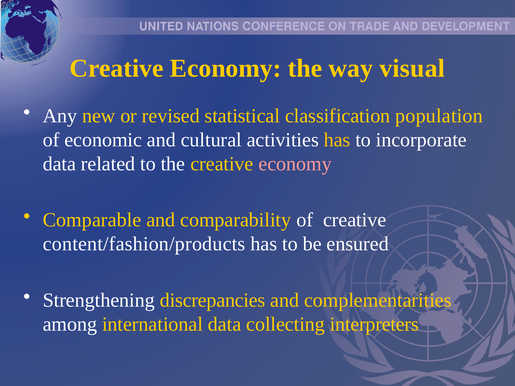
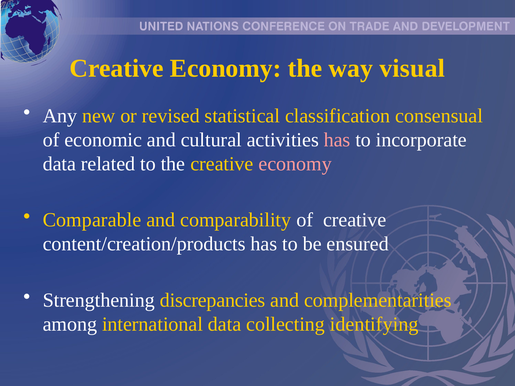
population: population -> consensual (439, 116)
has colour: yellow -> pink (337, 140)
content/fashion/products: content/fashion/products -> content/creation/products (144, 244)
interpreters: interpreters -> identifying (374, 324)
